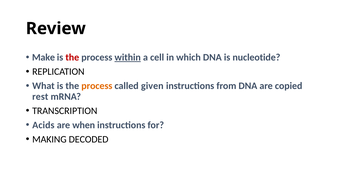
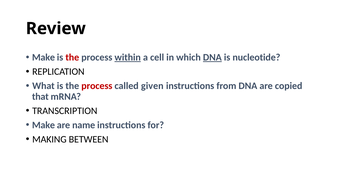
DNA underline: none -> present (212, 57)
process colour: orange -> red (97, 86)
rest: rest -> that (40, 96)
Acids: Acids -> Make (43, 125)
when: when -> name (84, 125)
DECODED: DECODED -> BETWEEN (89, 139)
